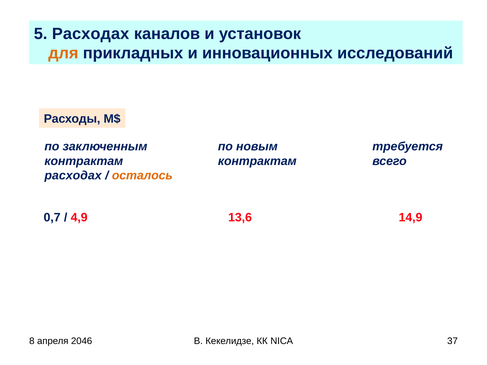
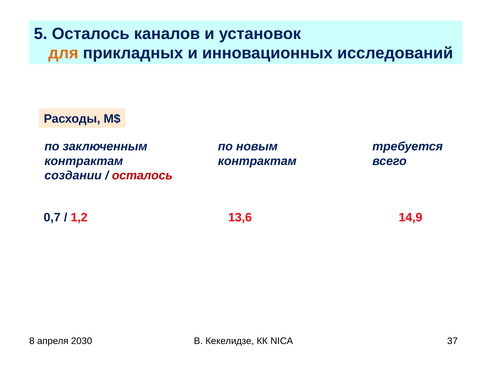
5 Расходах: Расходах -> Осталось (91, 34)
расходах: расходах -> создании (73, 176)
осталось colour: orange -> red (142, 176)
4,9: 4,9 -> 1,2 (79, 218)
2046: 2046 -> 2030 (82, 341)
